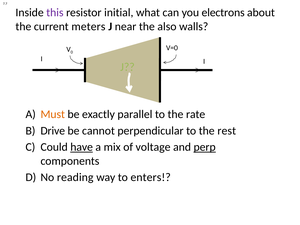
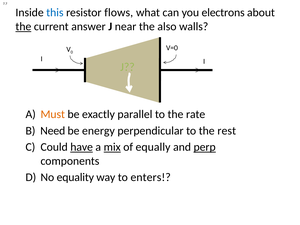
this colour: purple -> blue (55, 13)
initial: initial -> flows (119, 13)
the underline: none -> present (23, 27)
meters: meters -> answer (88, 27)
Drive: Drive -> Need (53, 131)
cannot: cannot -> energy (98, 131)
mix underline: none -> present (112, 147)
voltage: voltage -> equally (153, 147)
reading: reading -> equality (75, 177)
